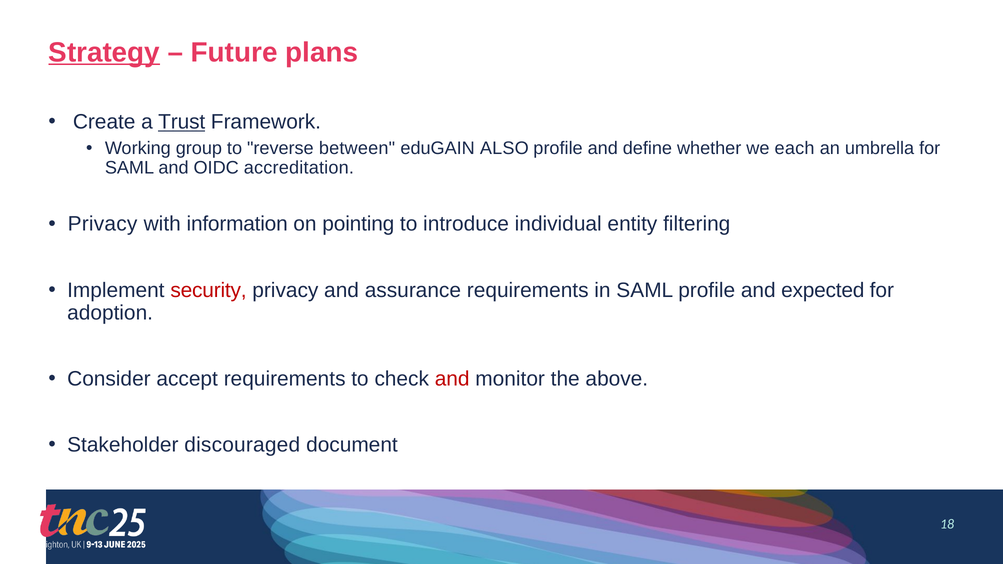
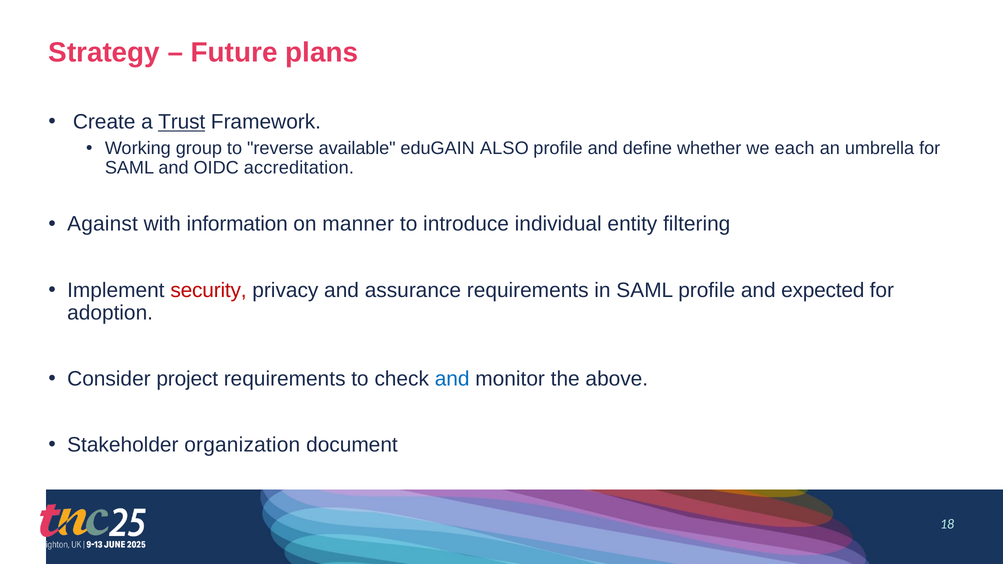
Strategy underline: present -> none (104, 52)
between: between -> available (357, 148)
Privacy: Privacy -> Against (103, 224)
pointing: pointing -> manner (358, 224)
accept: accept -> project (187, 379)
and colour: red -> blue (452, 379)
discouraged: discouraged -> organization (242, 445)
